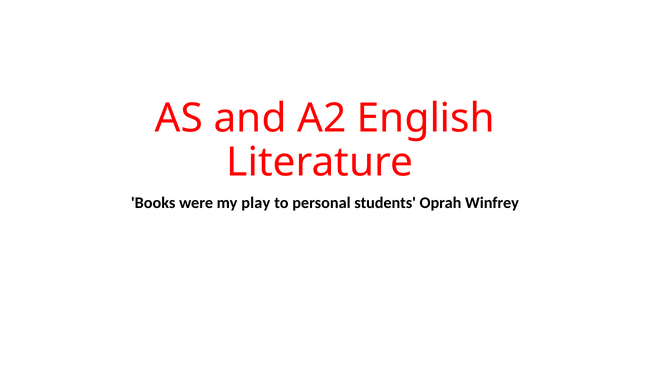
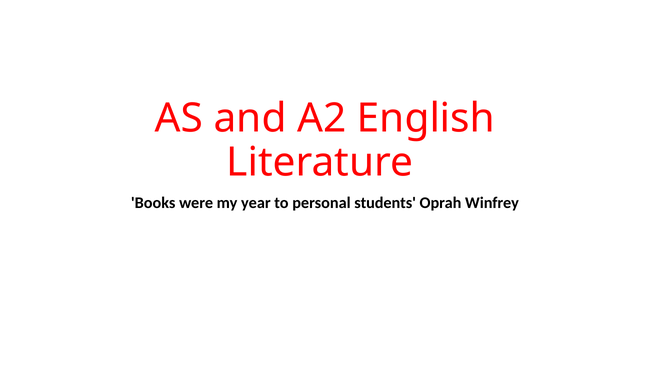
play: play -> year (256, 203)
